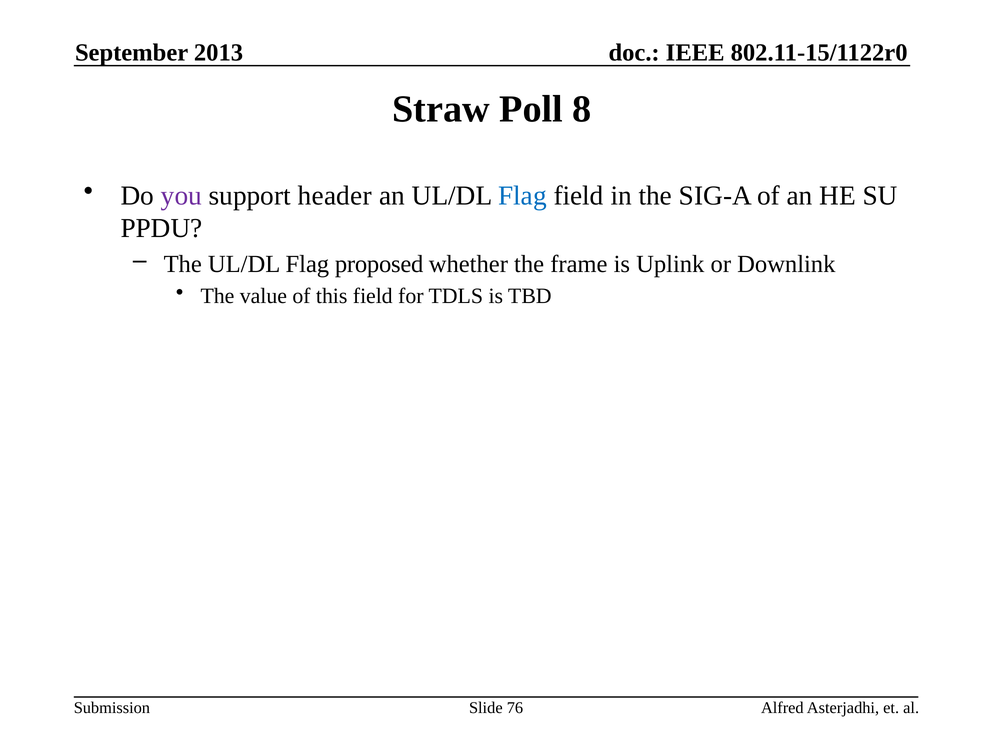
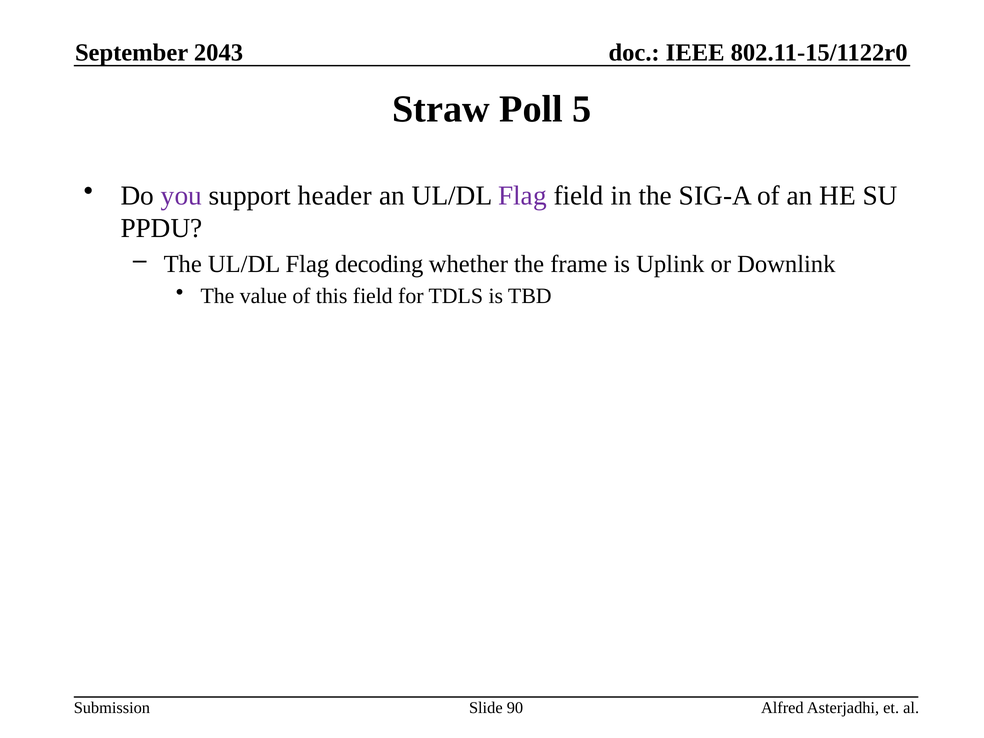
2013: 2013 -> 2043 (219, 53)
8: 8 -> 5 (582, 109)
Flag colour: blue -> purple (522, 195)
proposed: proposed -> decoding (379, 264)
76: 76 -> 90 (515, 708)
